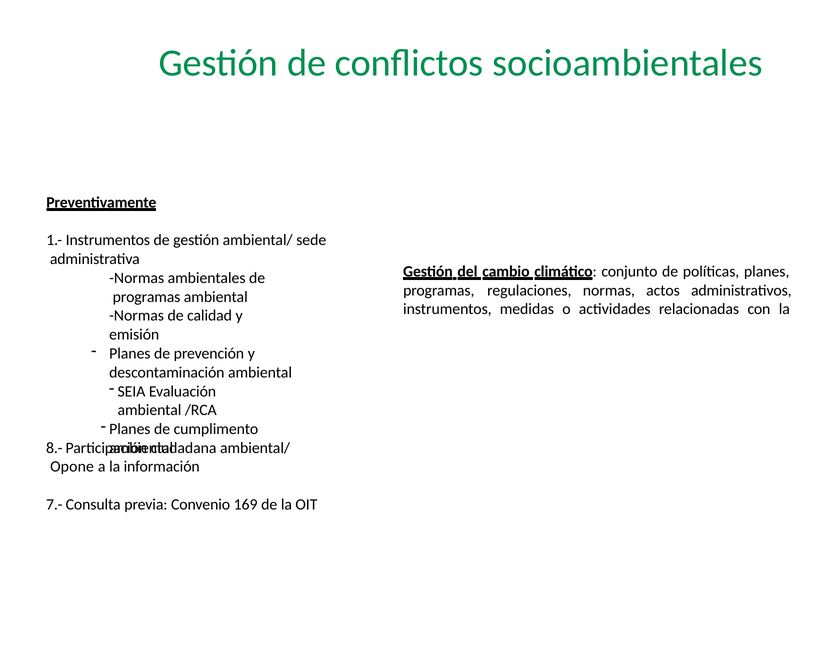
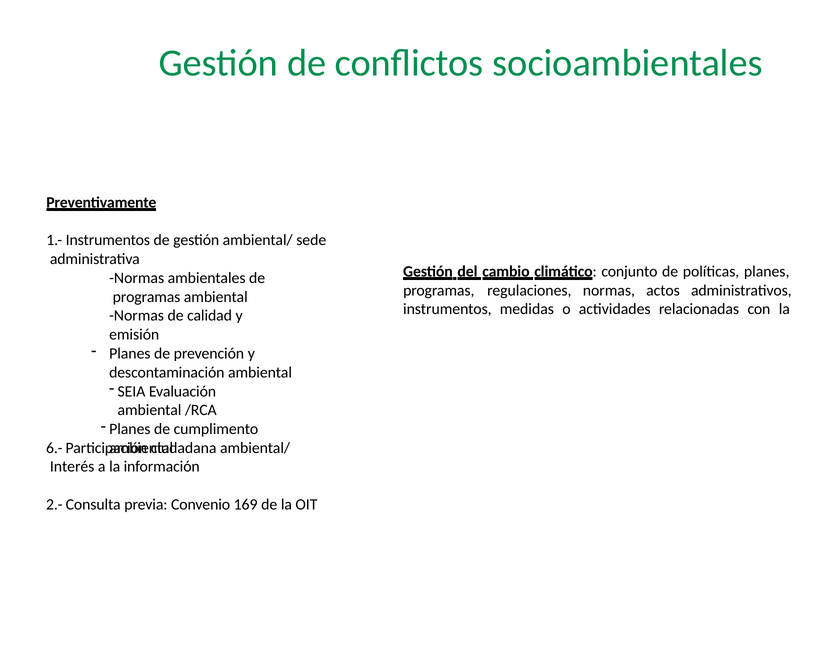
8.-: 8.- -> 6.- (54, 448)
Opone: Opone -> Interés (72, 466)
7.-: 7.- -> 2.- (54, 504)
